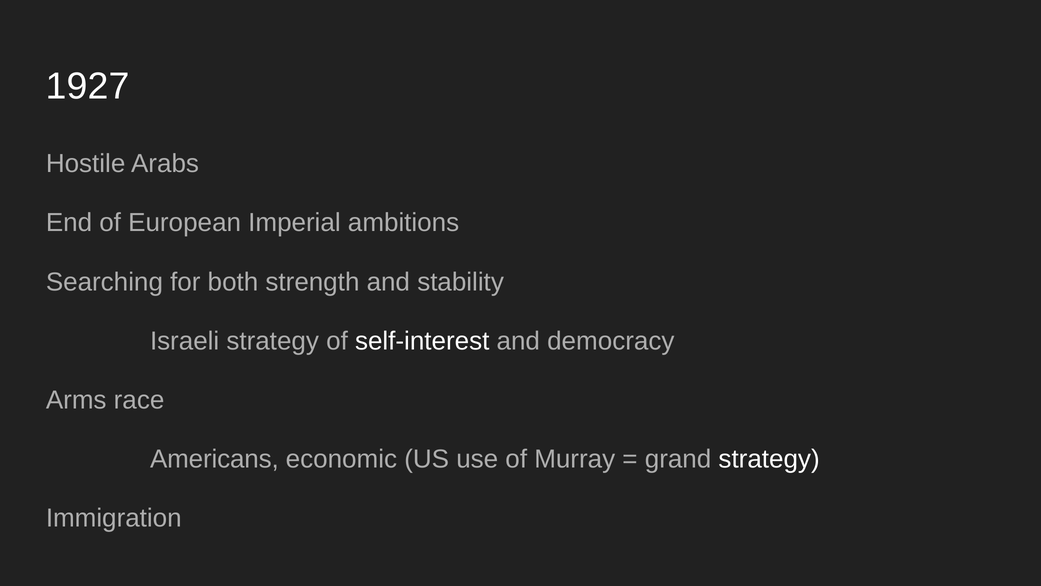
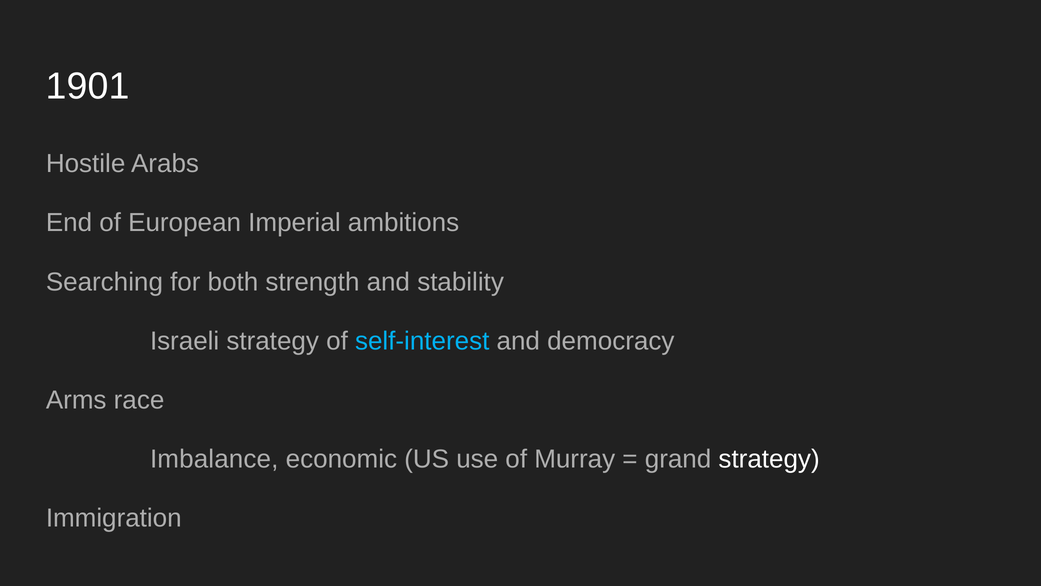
1927: 1927 -> 1901 (88, 86)
self-interest colour: white -> light blue (422, 341)
Americans: Americans -> Imbalance (214, 459)
